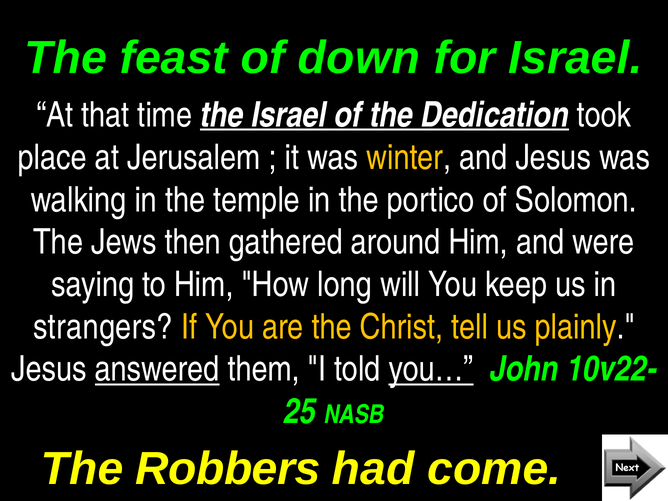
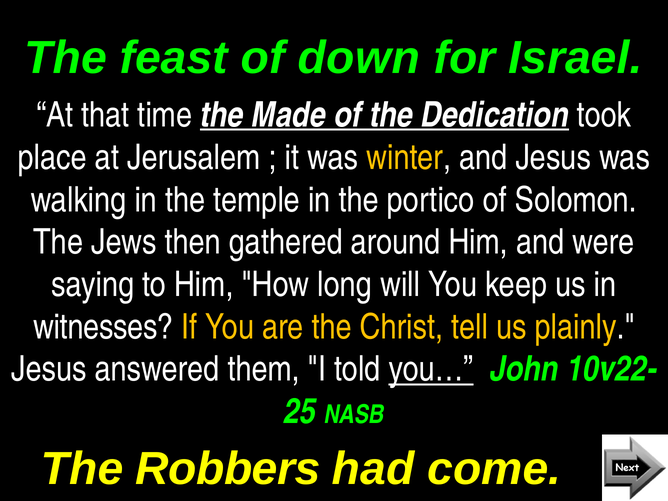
the Israel: Israel -> Made (289, 115)
strangers: strangers -> witnesses (103, 327)
answered underline: present -> none (157, 369)
